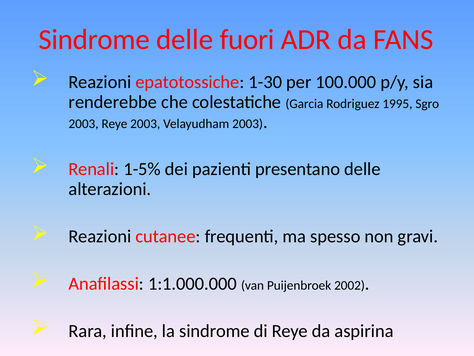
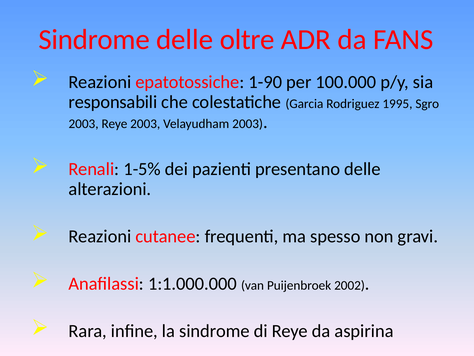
fuori: fuori -> oltre (247, 40)
1-30: 1-30 -> 1-90 (265, 82)
renderebbe: renderebbe -> responsabili (113, 102)
